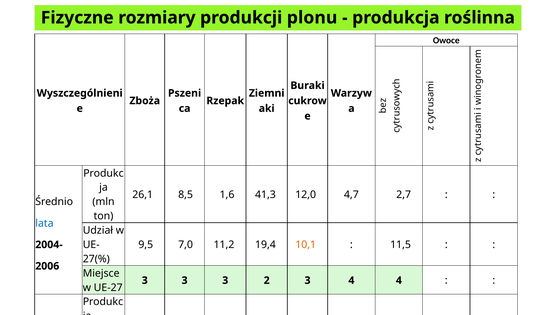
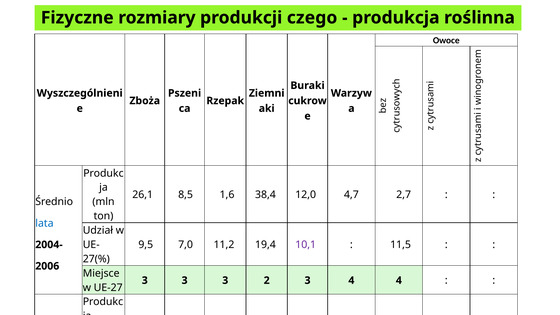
plonu: plonu -> czego (312, 18)
41,3: 41,3 -> 38,4 (265, 195)
10,1 colour: orange -> purple (306, 245)
